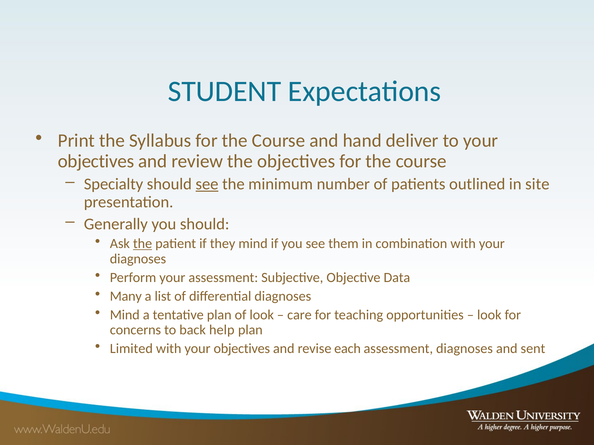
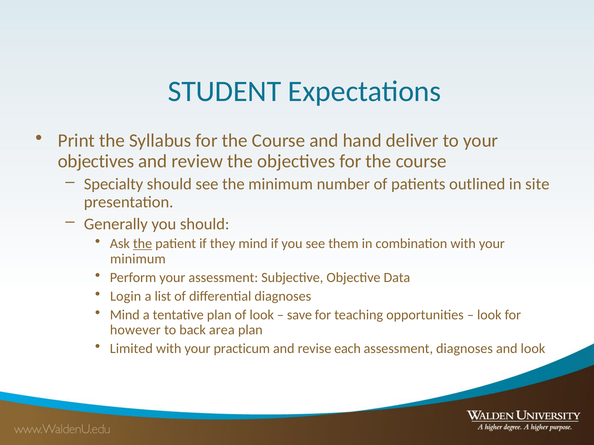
see underline: present -> none (207, 184)
diagnoses: diagnoses -> minimum (138, 259)
Many: Many -> Login (126, 296)
care: care -> save (299, 315)
concerns: concerns -> however (135, 330)
help: help -> area (222, 330)
with your objectives: objectives -> practicum (242, 349)
and sent: sent -> look (533, 349)
